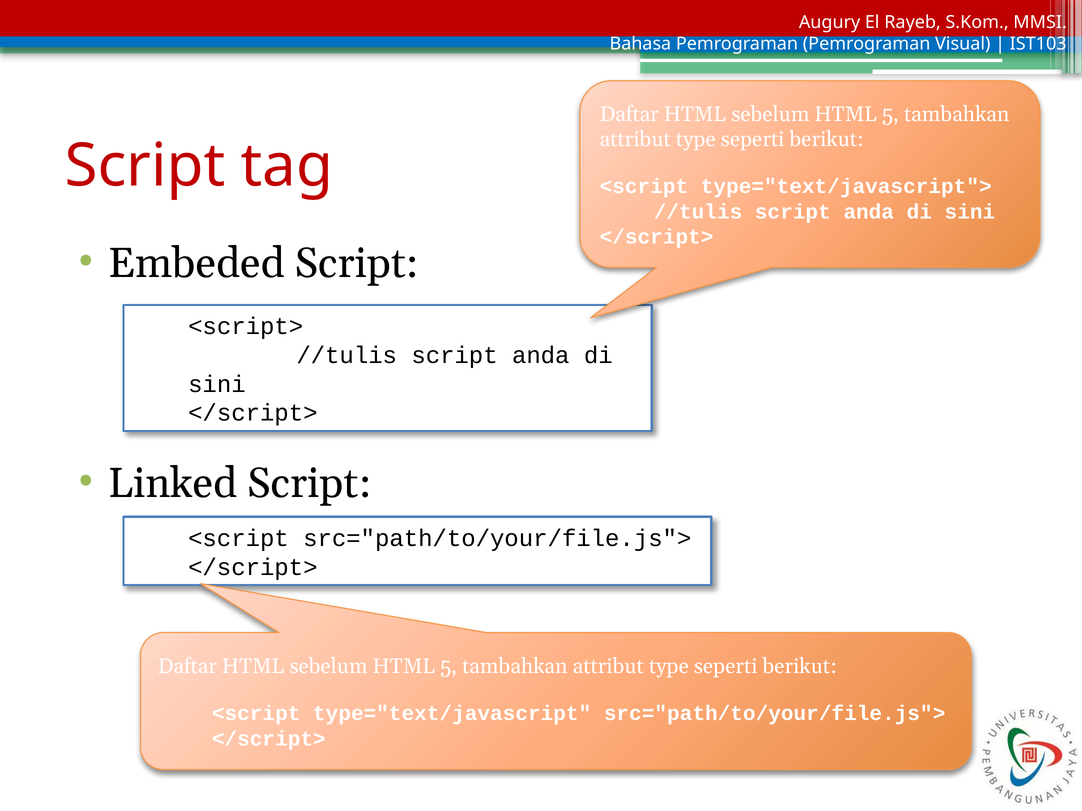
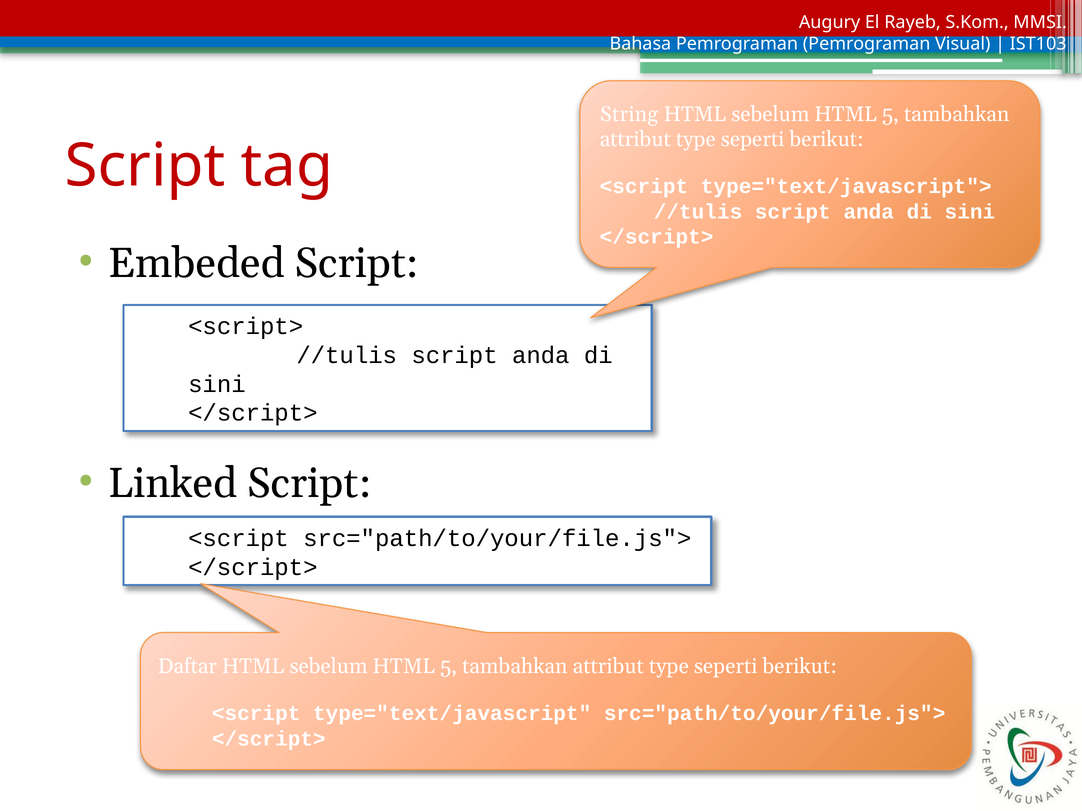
Daftar: Daftar -> String (629, 114)
